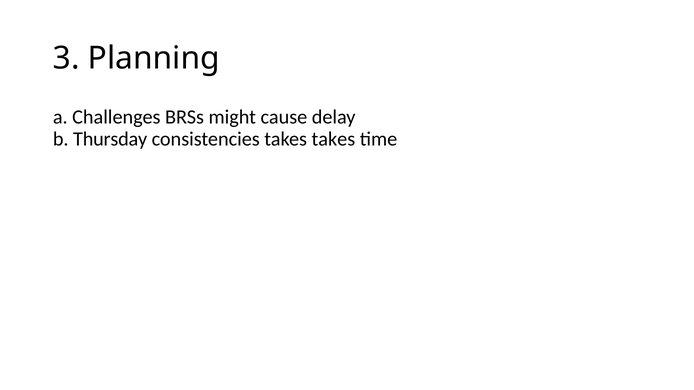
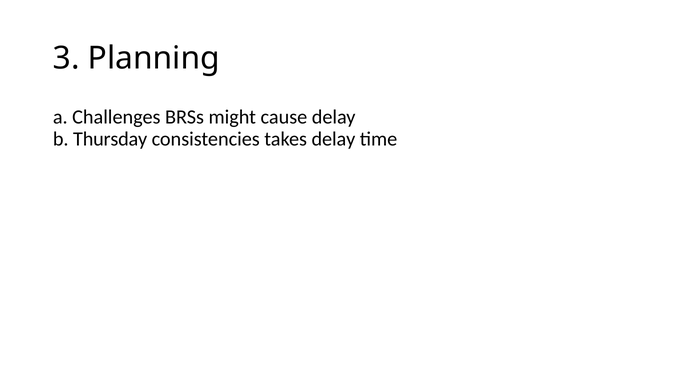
takes takes: takes -> delay (333, 139)
